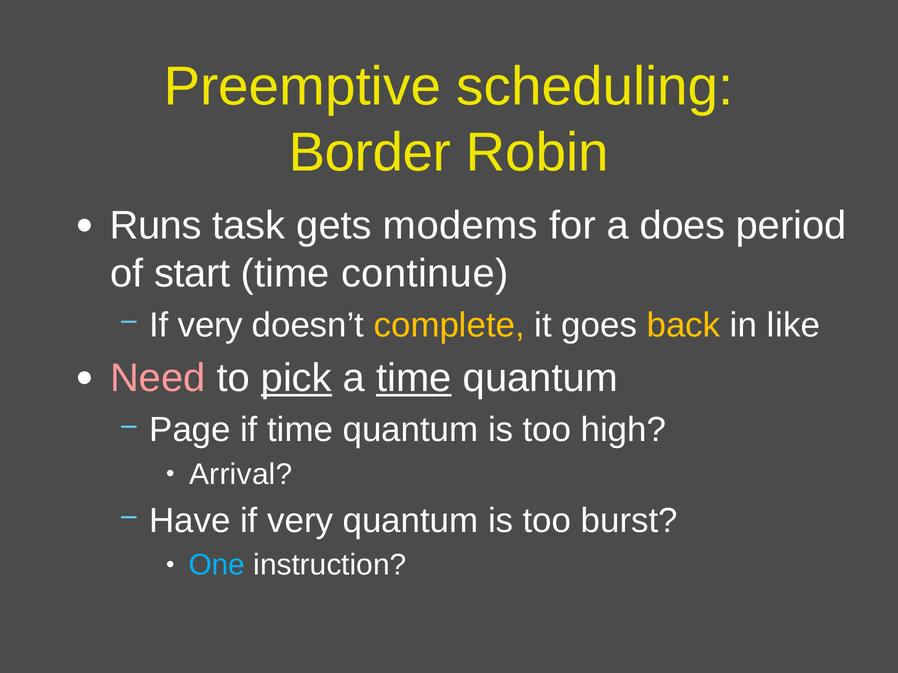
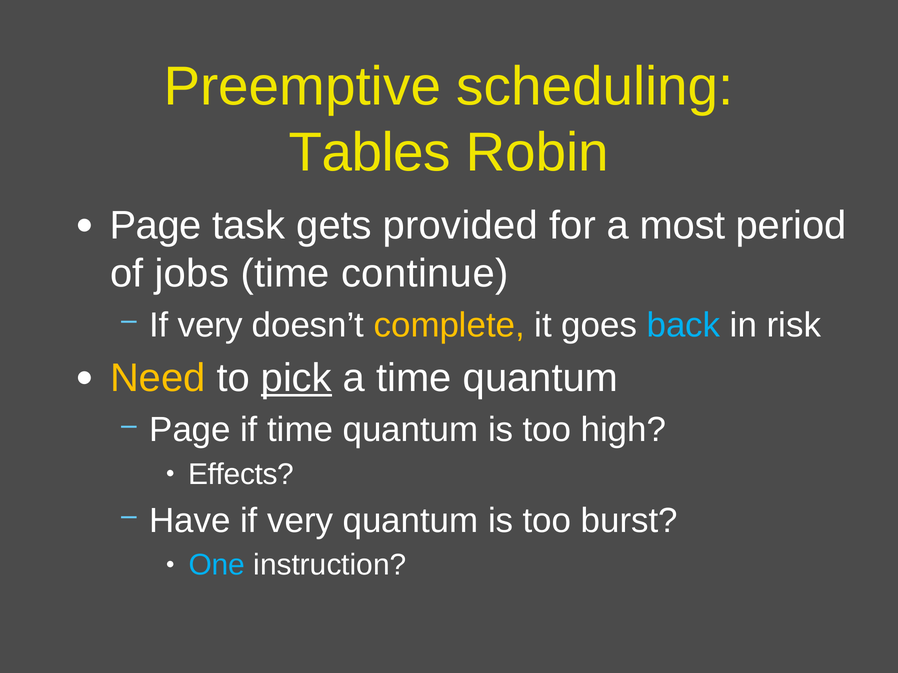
Border: Border -> Tables (370, 153)
Runs: Runs -> Page (156, 226)
modems: modems -> provided (460, 226)
does: does -> most (683, 226)
start: start -> jobs (192, 274)
back colour: yellow -> light blue (684, 325)
like: like -> risk (794, 325)
Need colour: pink -> yellow (158, 379)
time underline: present -> none (414, 379)
Arrival: Arrival -> Effects (241, 475)
